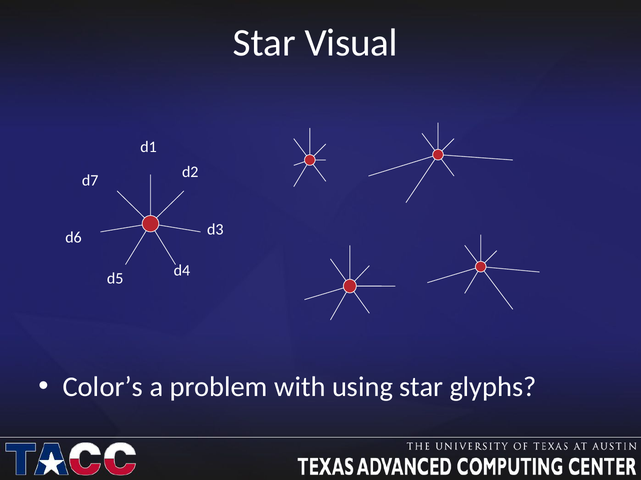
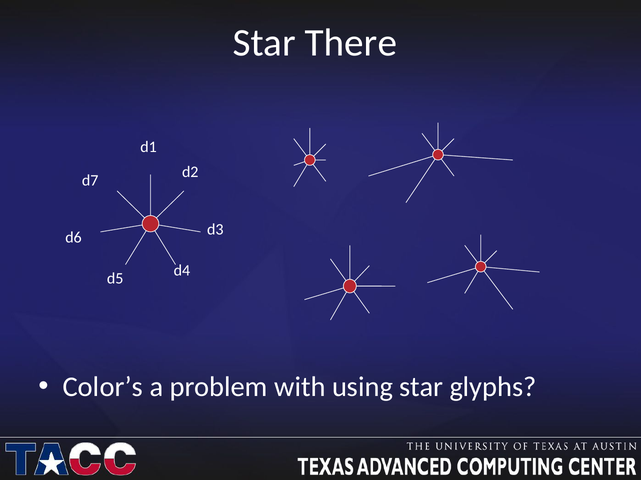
Visual: Visual -> There (351, 43)
